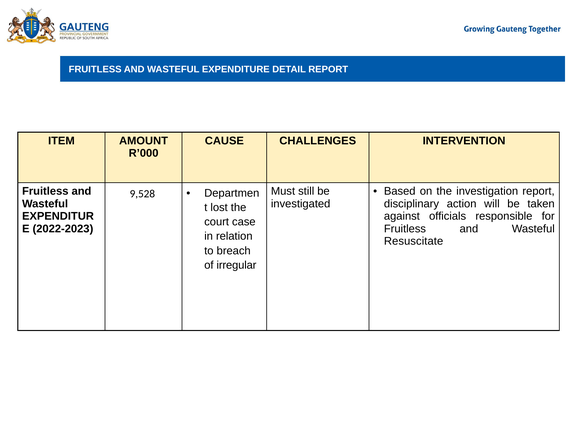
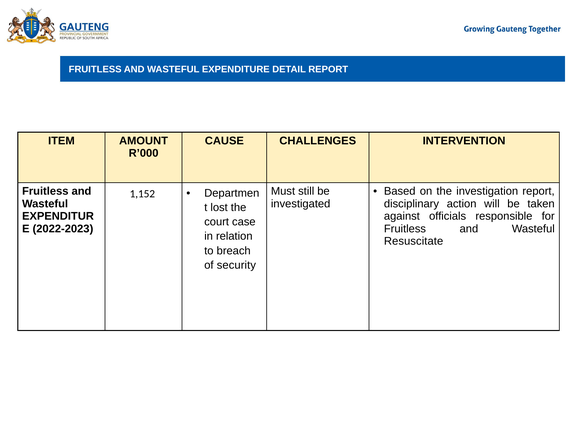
9,528: 9,528 -> 1,152 (142, 194)
irregular: irregular -> security (236, 265)
